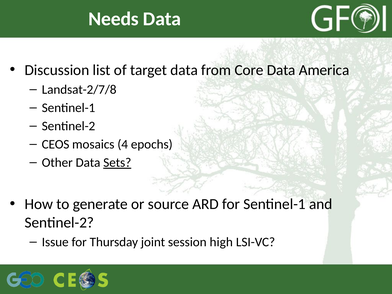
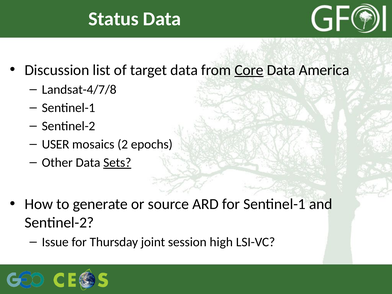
Needs: Needs -> Status (114, 19)
Core underline: none -> present (249, 70)
Landsat-2/7/8: Landsat-2/7/8 -> Landsat-4/7/8 (79, 89)
CEOS: CEOS -> USER (56, 144)
4: 4 -> 2 (123, 144)
